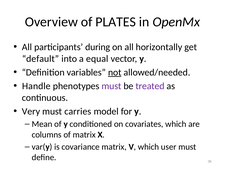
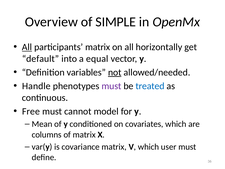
PLATES: PLATES -> SIMPLE (116, 22)
All underline: none -> present (27, 47)
participants during: during -> matrix (98, 47)
treated colour: purple -> blue (150, 86)
Very: Very -> Free (31, 111)
carries: carries -> cannot (78, 111)
